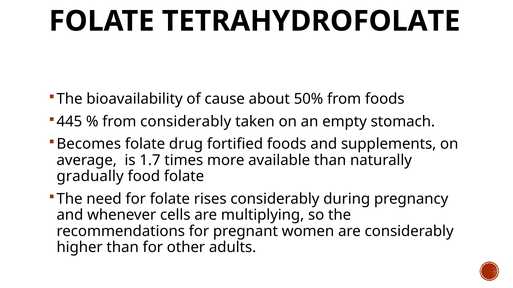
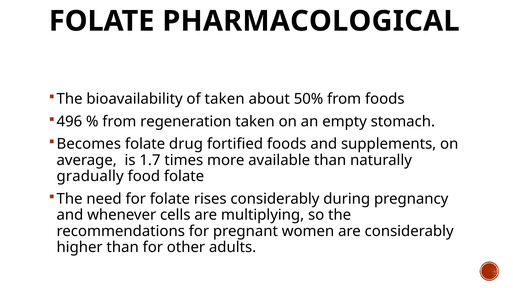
TETRAHYDROFOLATE: TETRAHYDROFOLATE -> PHARMACOLOGICAL (311, 21)
of cause: cause -> taken (225, 99)
445: 445 -> 496 (69, 122)
from considerably: considerably -> regeneration (186, 122)
